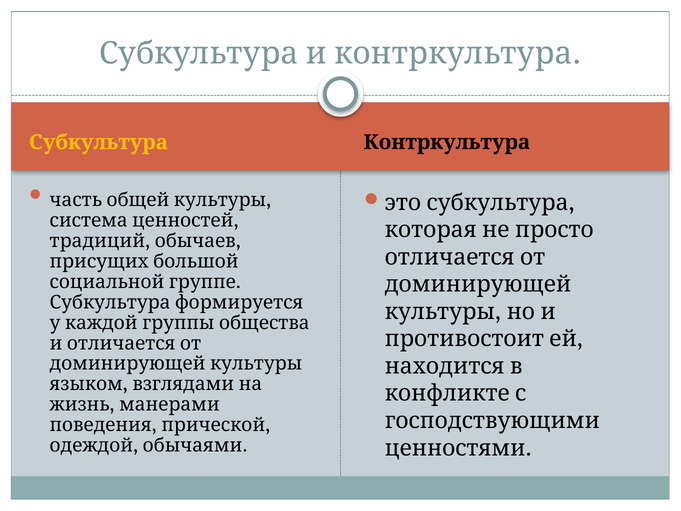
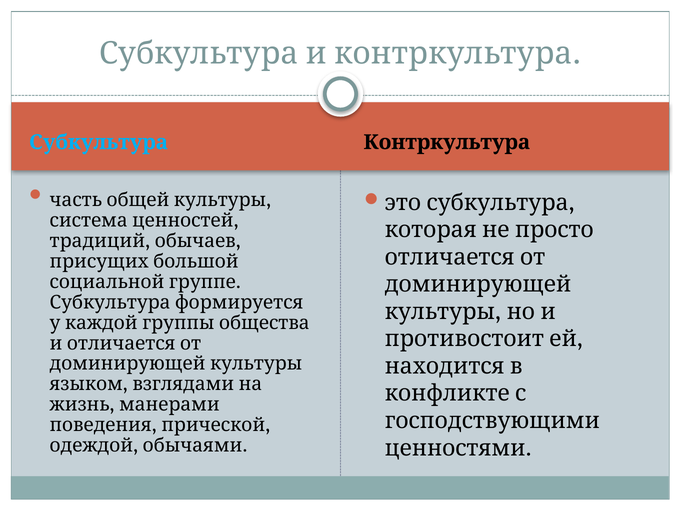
Субкультура colour: yellow -> light blue (99, 142)
